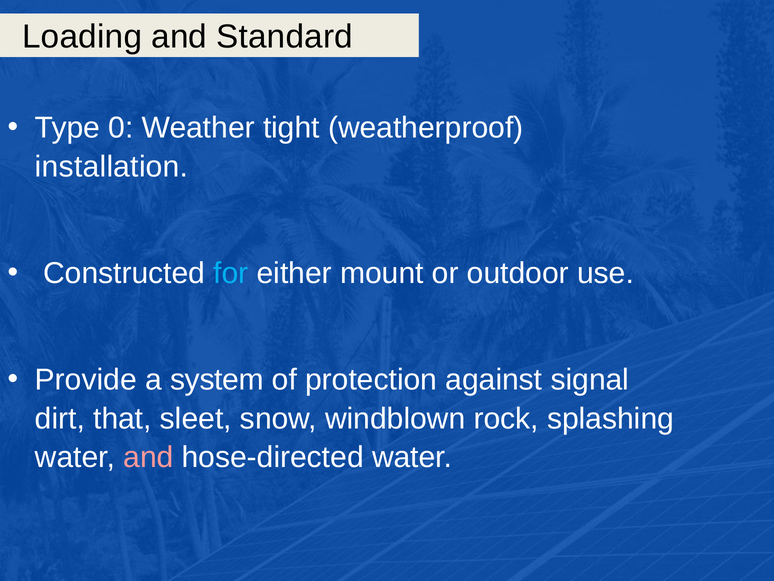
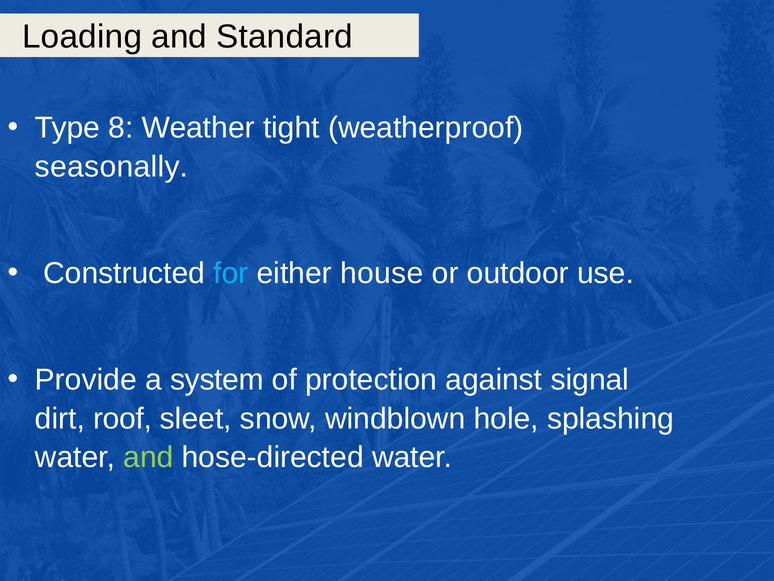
0: 0 -> 8 (121, 128)
installation: installation -> seasonally (112, 166)
mount: mount -> house (382, 273)
that: that -> roof (123, 418)
rock: rock -> hole (506, 418)
and colour: pink -> light green (148, 457)
